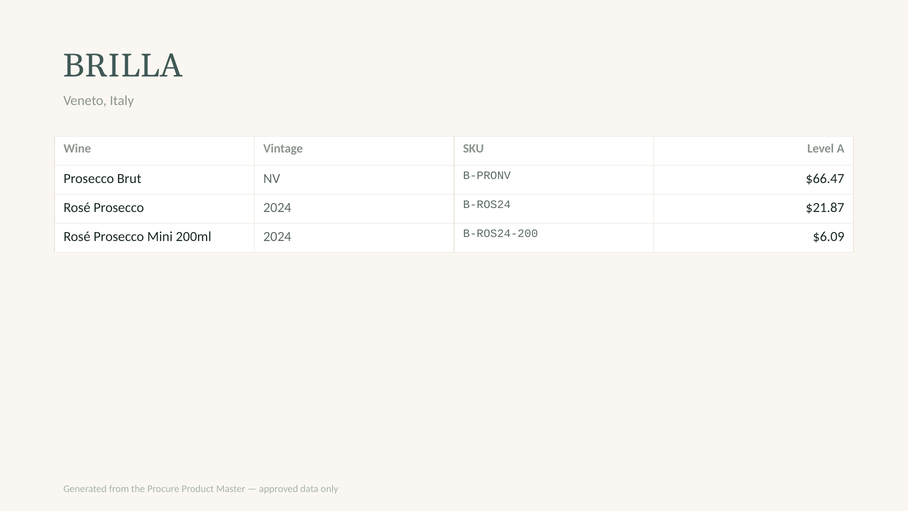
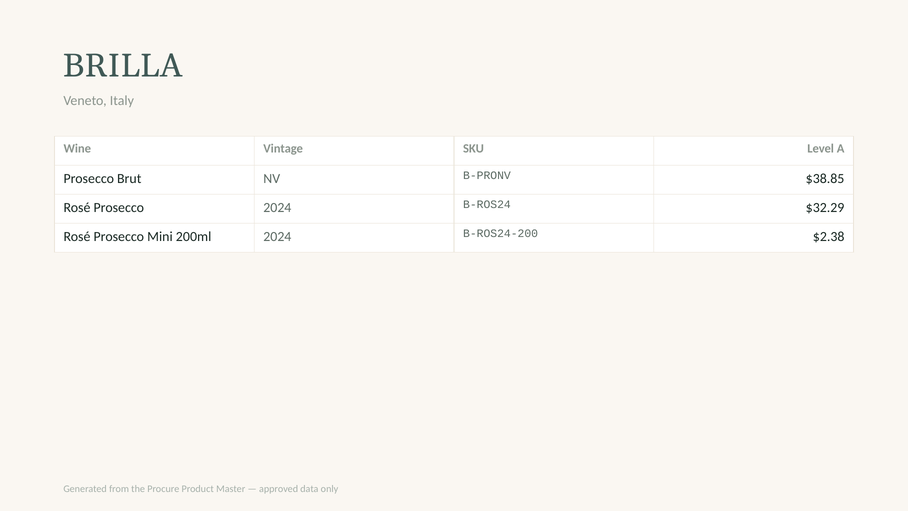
$66.47: $66.47 -> $38.85 (825, 179)
$21.87: $21.87 -> $32.29 (825, 208)
$6.09: $6.09 -> $2.38 (829, 237)
